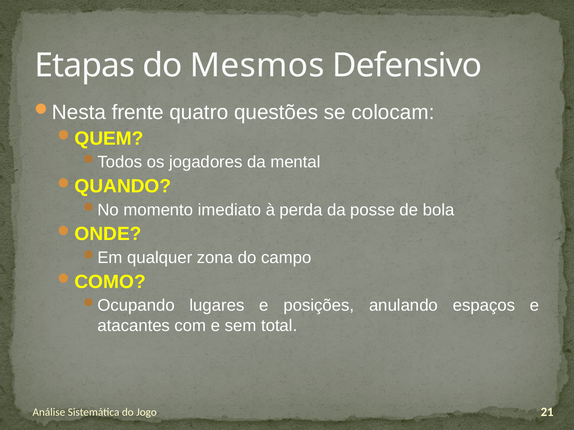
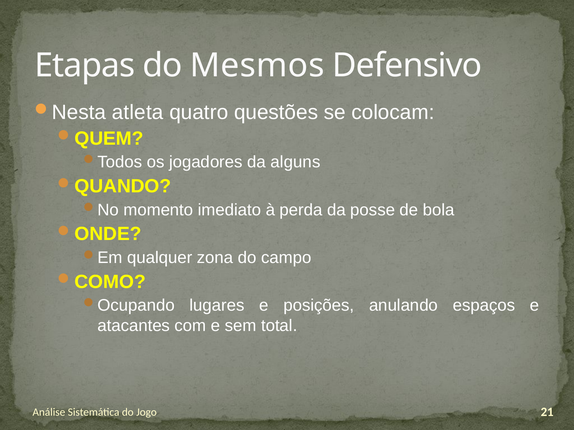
frente: frente -> atleta (138, 112)
mental: mental -> alguns (295, 162)
